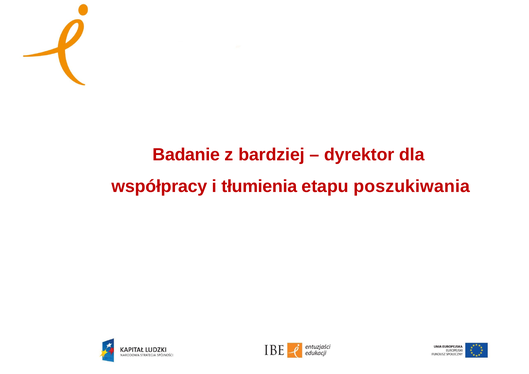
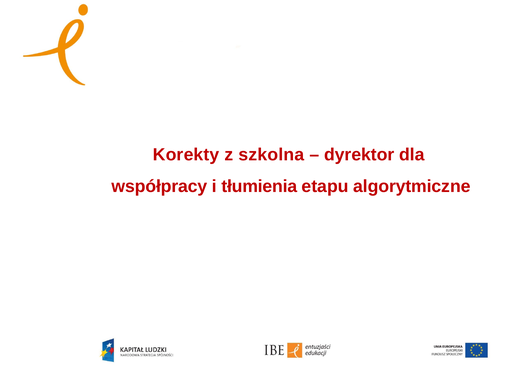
Badanie: Badanie -> Korekty (186, 155)
bardziej: bardziej -> szkolna (271, 155)
poszukiwania: poszukiwania -> algorytmiczne (412, 186)
